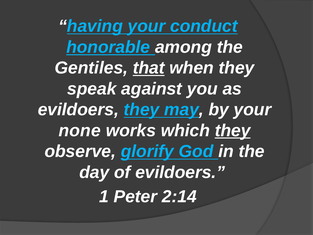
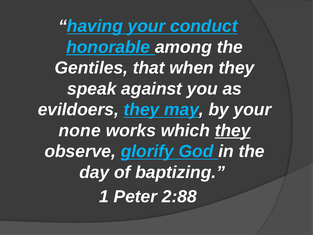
that underline: present -> none (149, 68)
of evildoers: evildoers -> baptizing (180, 172)
2:14: 2:14 -> 2:88 (179, 196)
